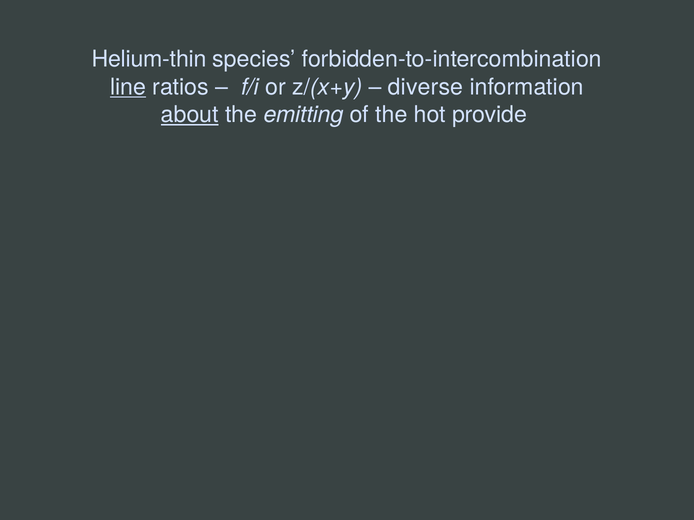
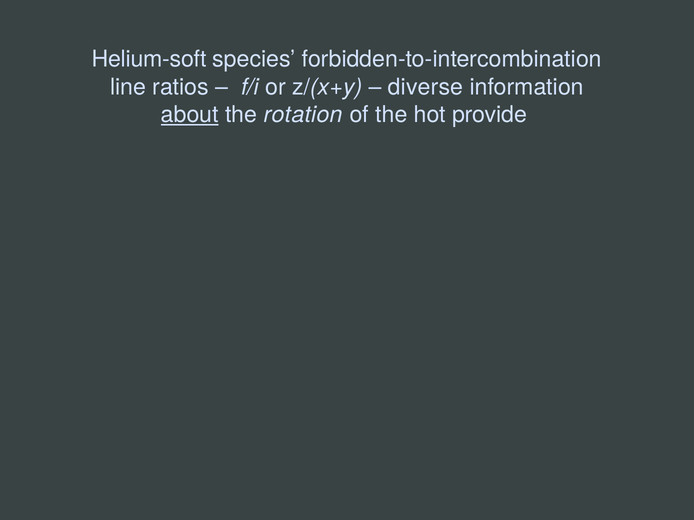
Helium-thin: Helium-thin -> Helium-soft (149, 59)
line underline: present -> none (128, 87)
emitting: emitting -> rotation (303, 115)
